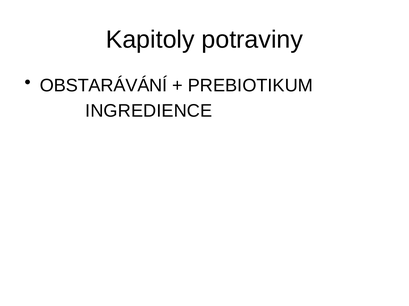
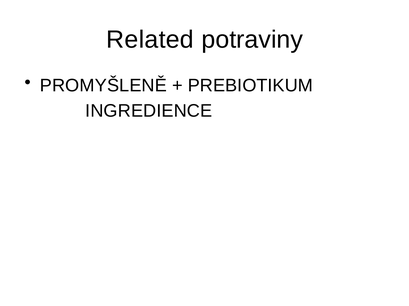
Kapitoly: Kapitoly -> Related (150, 40)
OBSTARÁVÁNÍ: OBSTARÁVÁNÍ -> PROMYŠLENĚ (103, 86)
